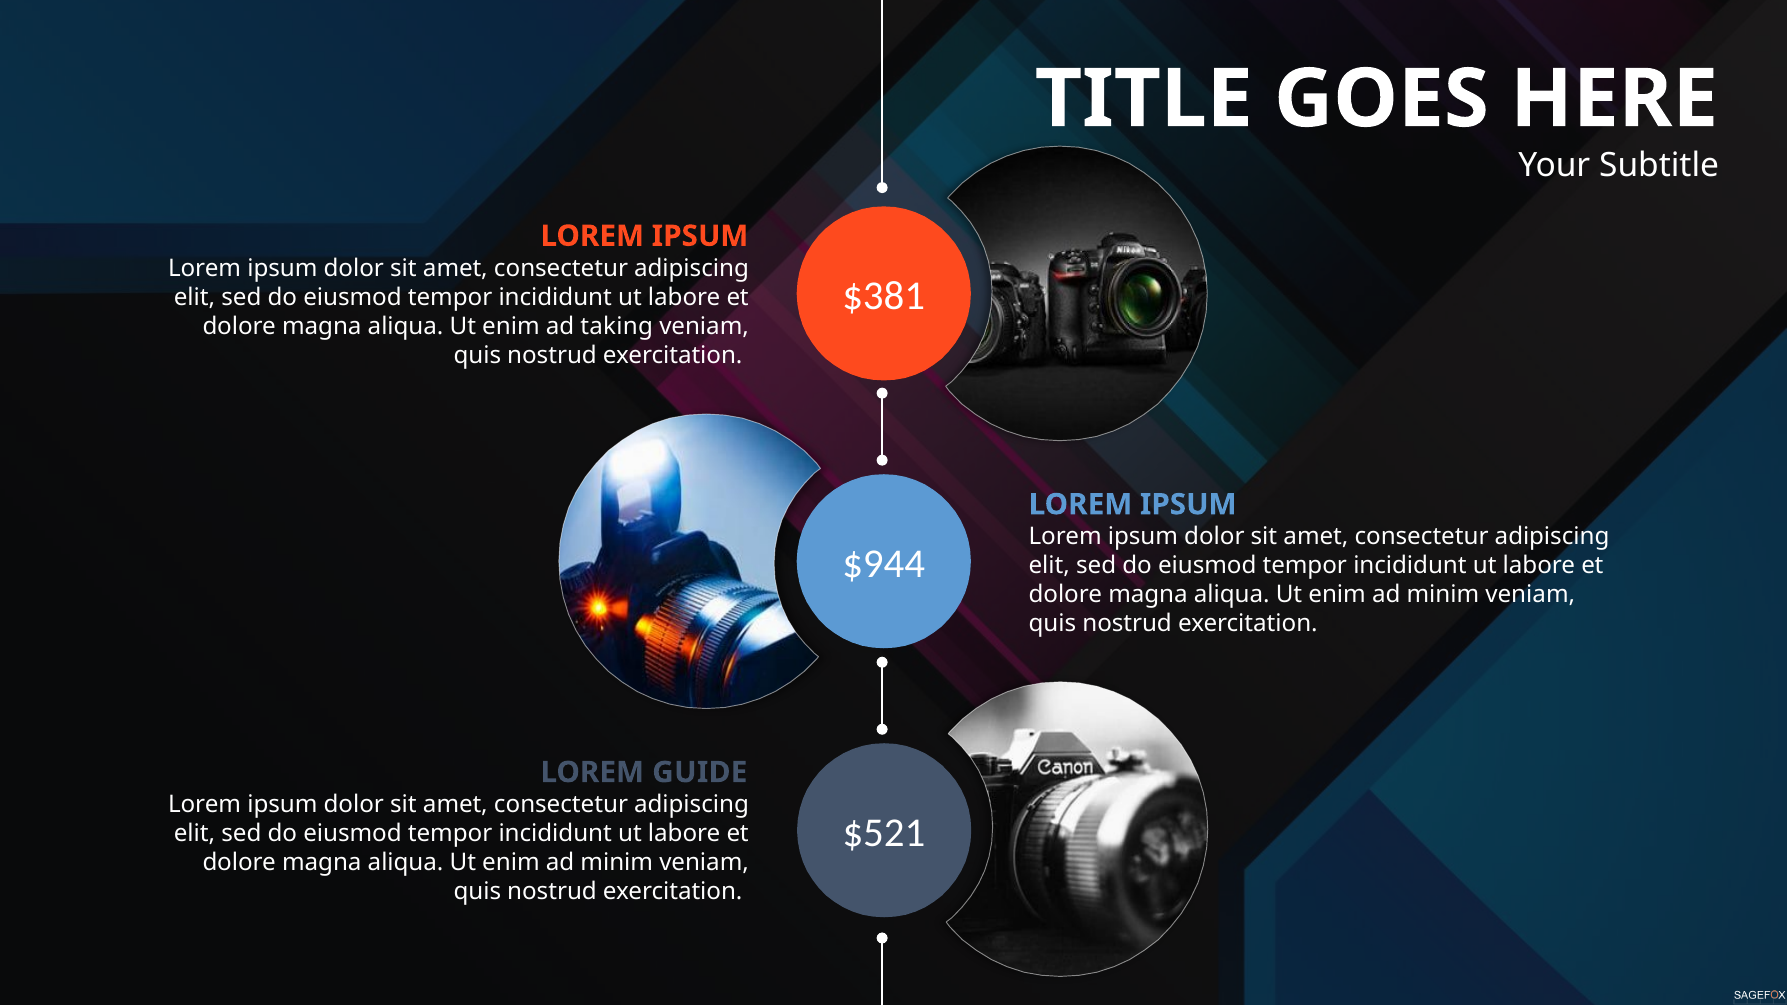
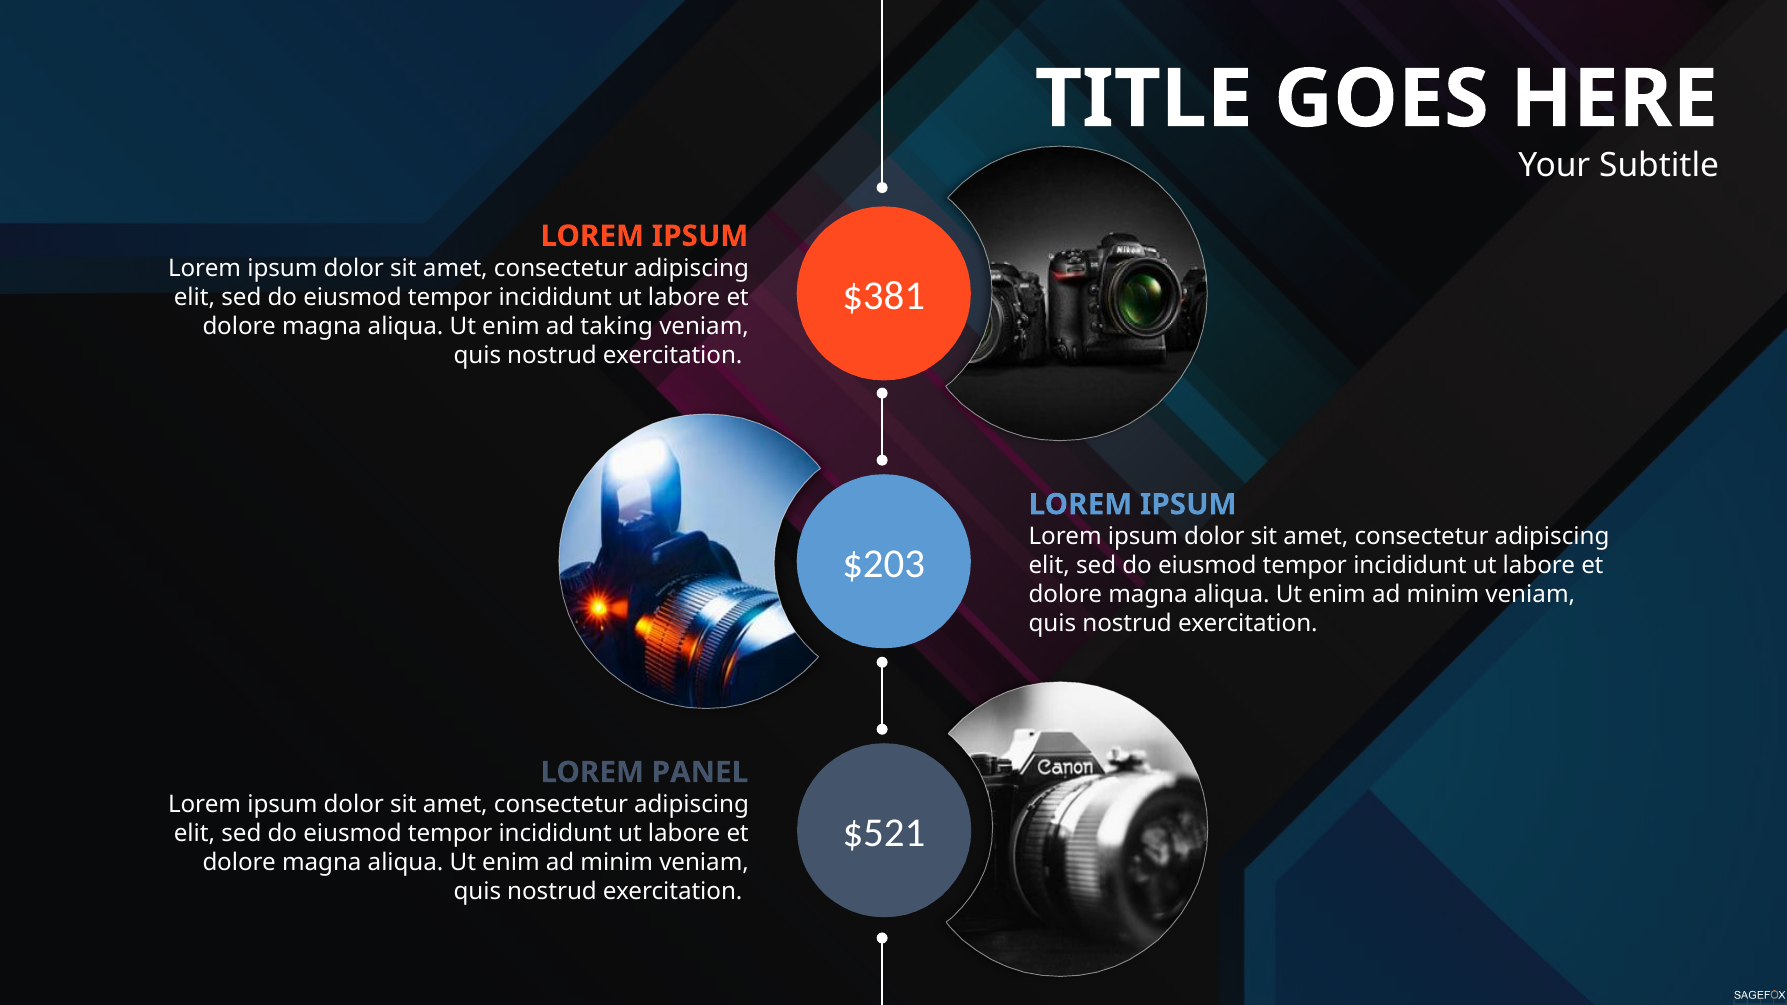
$944: $944 -> $203 (884, 564)
GUIDE: GUIDE -> PANEL (700, 772)
